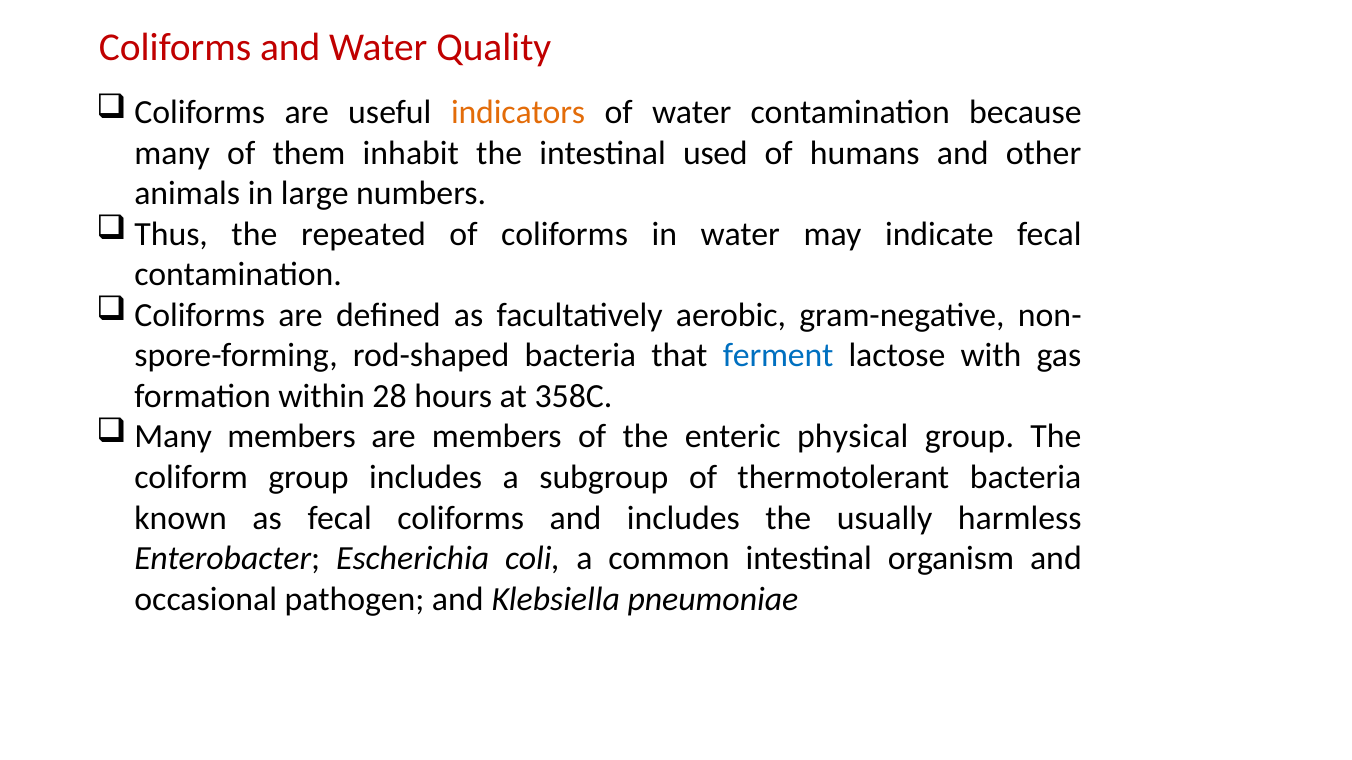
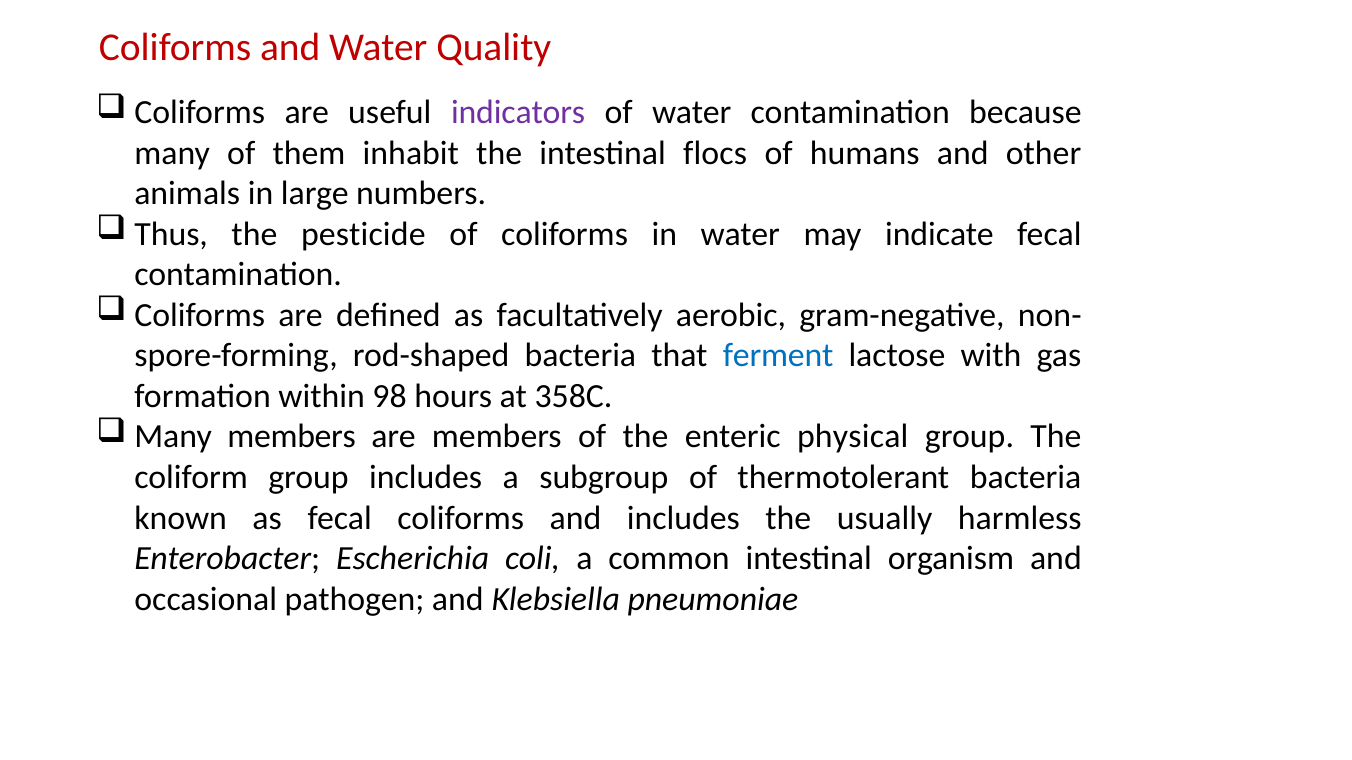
indicators colour: orange -> purple (518, 113)
used: used -> flocs (715, 153)
repeated: repeated -> pesticide (363, 234)
28: 28 -> 98 (390, 397)
